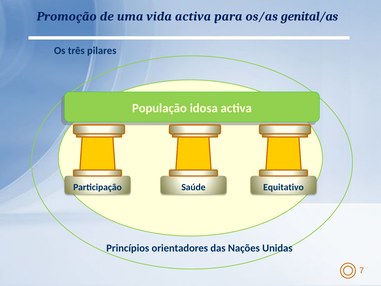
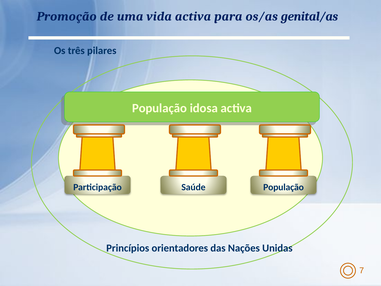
Saúde Equitativo: Equitativo -> População (284, 187)
